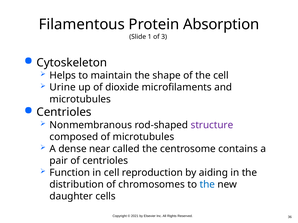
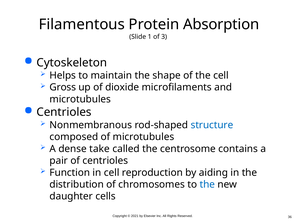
Urine: Urine -> Gross (63, 87)
structure colour: purple -> blue (212, 125)
near: near -> take (99, 149)
